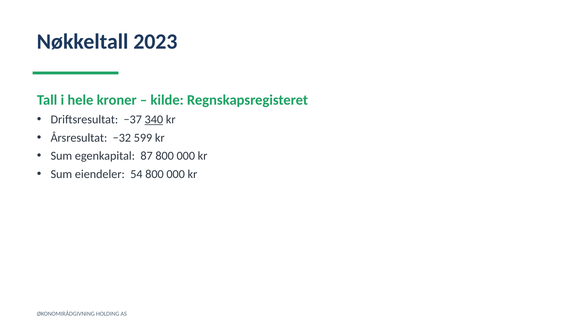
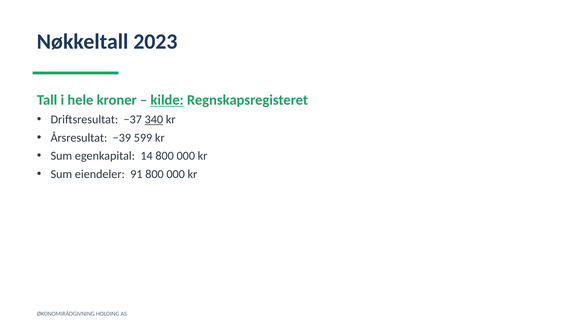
kilde underline: none -> present (167, 100)
−32: −32 -> −39 (122, 138)
87: 87 -> 14 (147, 156)
54: 54 -> 91 (136, 174)
